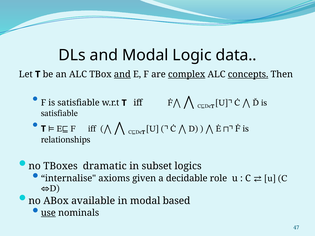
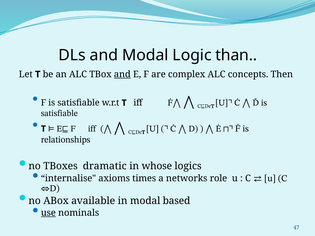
data: data -> than (236, 55)
complex underline: present -> none (187, 74)
concepts underline: present -> none (248, 74)
subset: subset -> whose (157, 166)
given: given -> times (144, 179)
decidable: decidable -> networks (187, 179)
